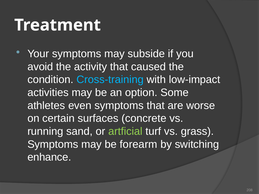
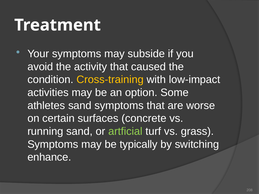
Cross-training colour: light blue -> yellow (110, 80)
athletes even: even -> sand (80, 106)
forearm: forearm -> typically (139, 144)
